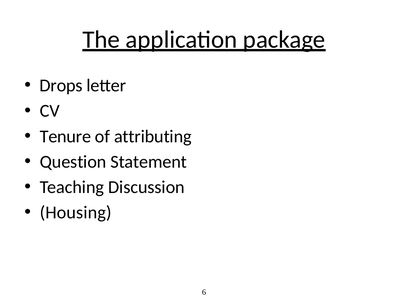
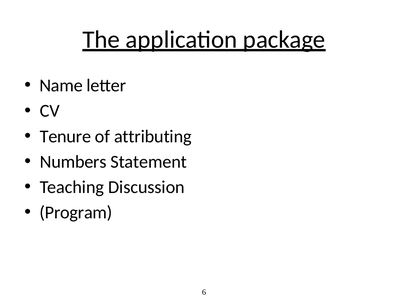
Drops: Drops -> Name (61, 86)
Question: Question -> Numbers (73, 162)
Housing: Housing -> Program (76, 213)
